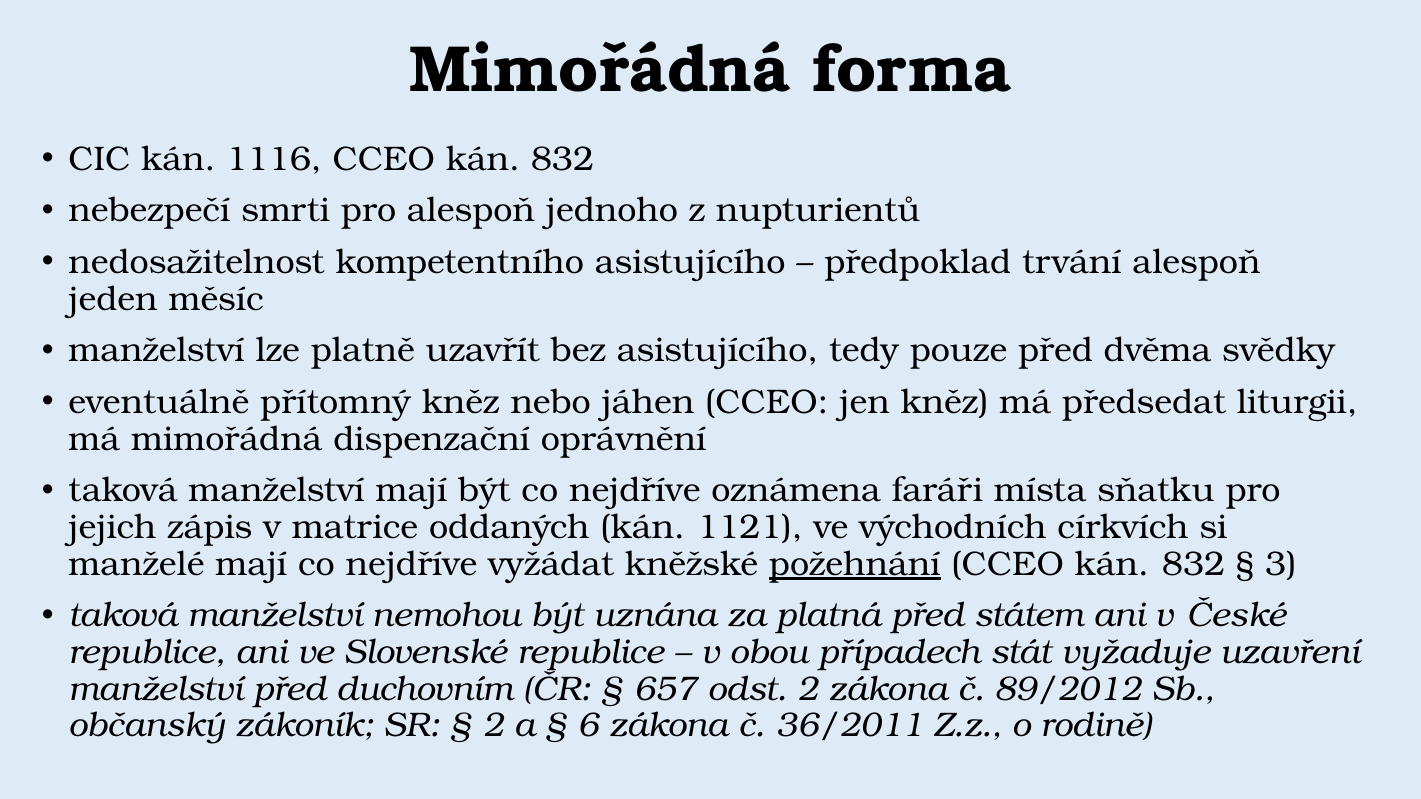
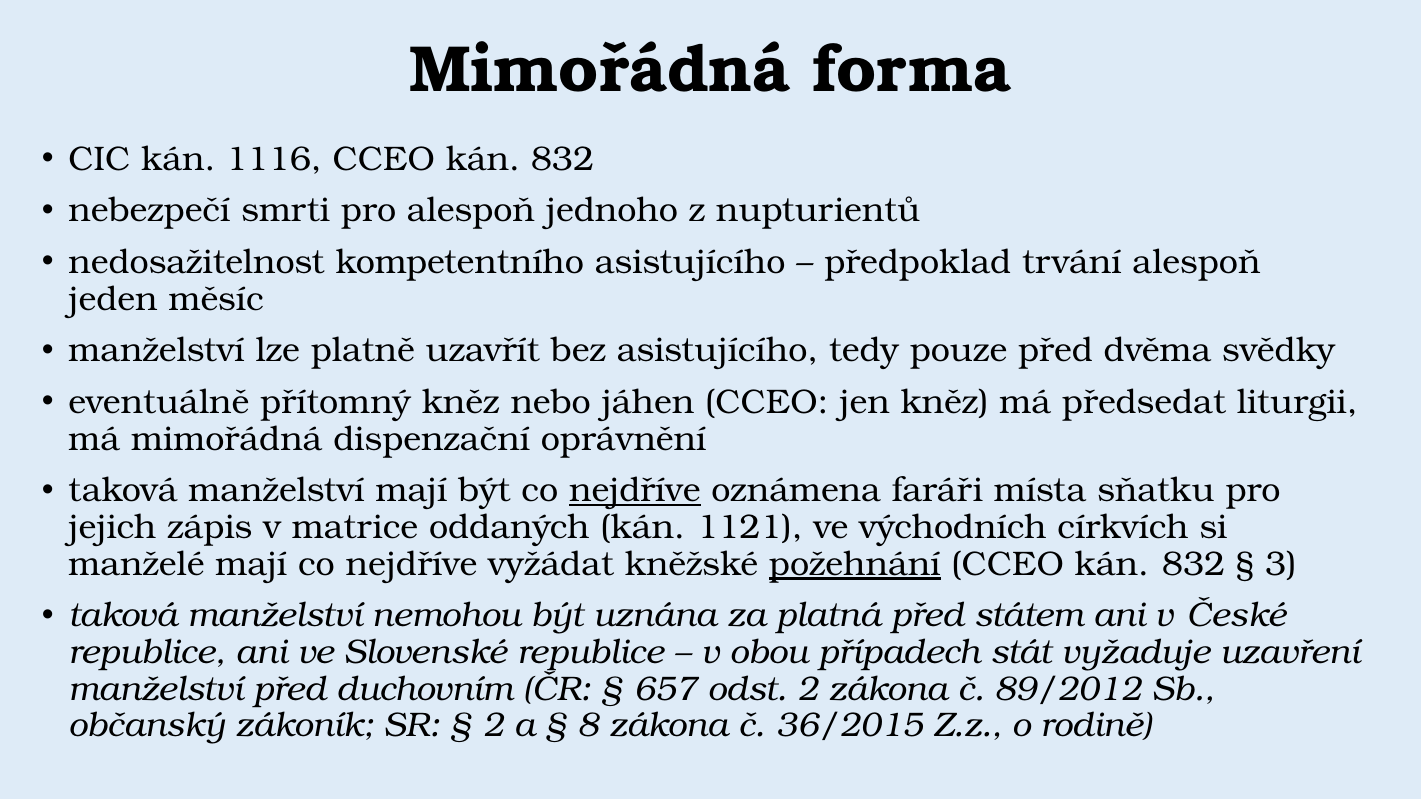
nejdříve underline: none -> present (635, 491)
6: 6 -> 8 (588, 726)
36/2011: 36/2011 -> 36/2015 (850, 726)
